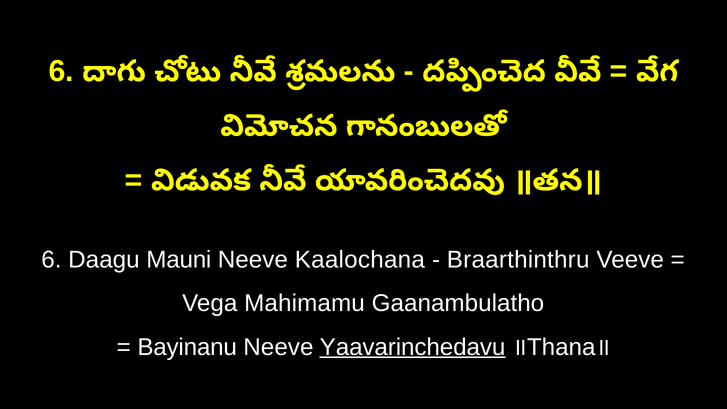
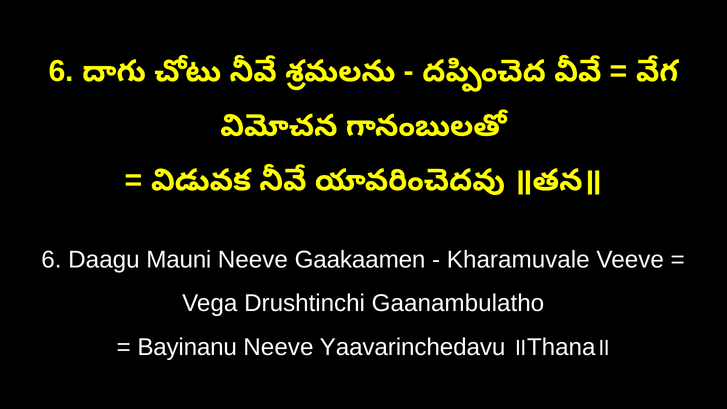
Kaalochana: Kaalochana -> Gaakaamen (360, 260)
Braarthinthru: Braarthinthru -> Kharamuvale (518, 260)
Mahimamu: Mahimamu -> Drushtinchi (305, 303)
Yaavarinchedavu underline: present -> none (413, 347)
